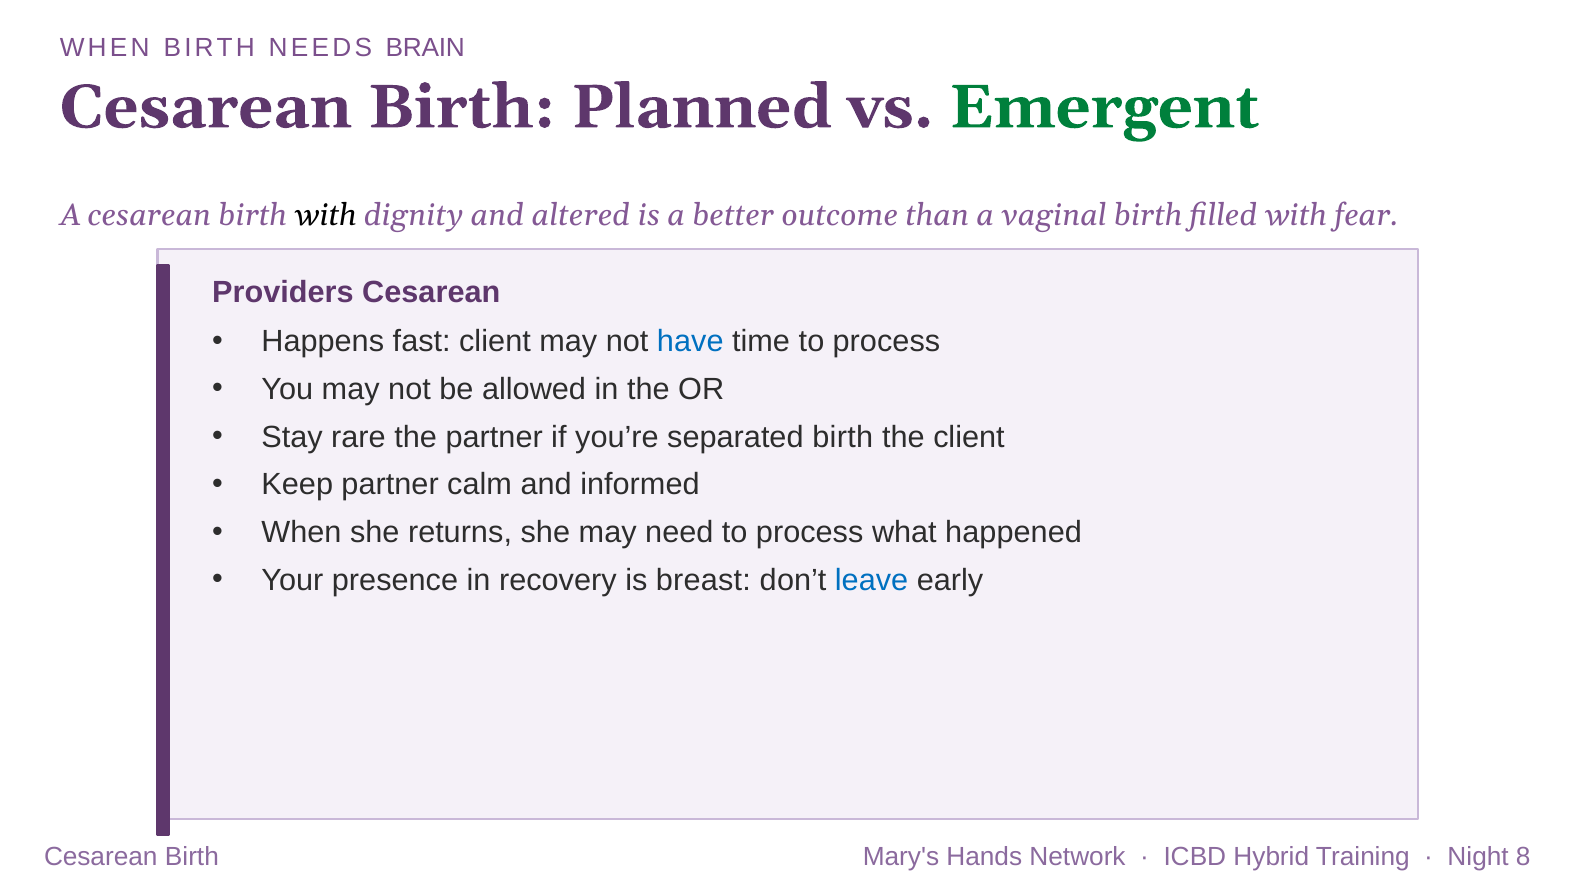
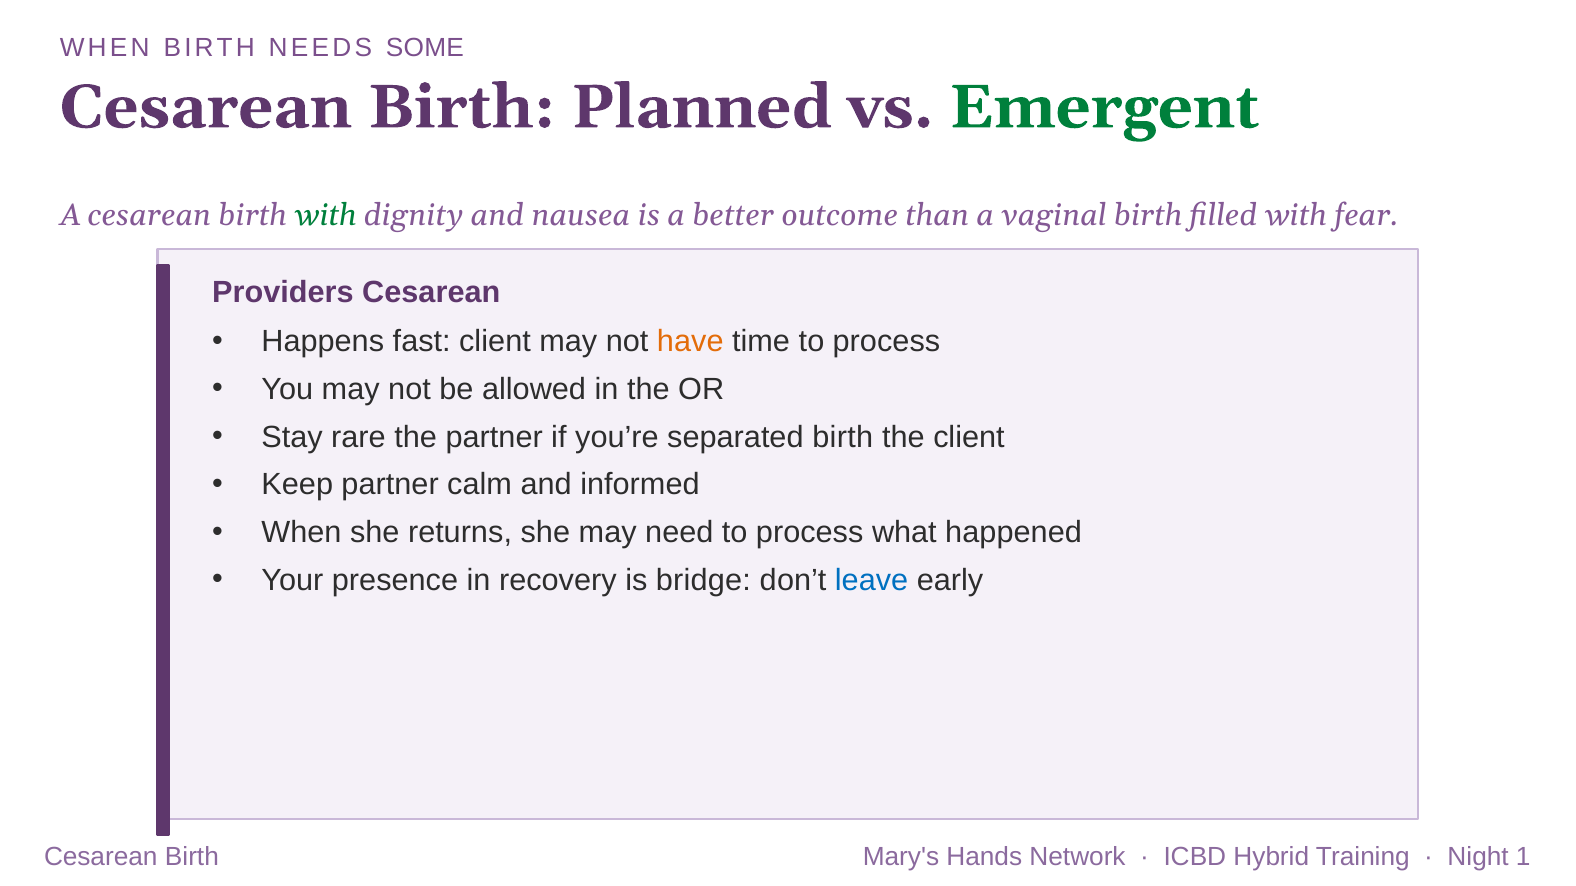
BRAIN: BRAIN -> SOME (425, 47)
with colour: black -> green (325, 216)
altered: altered -> nausea (581, 216)
have colour: blue -> orange (690, 342)
breast: breast -> bridge (703, 581)
8: 8 -> 1 (1523, 858)
